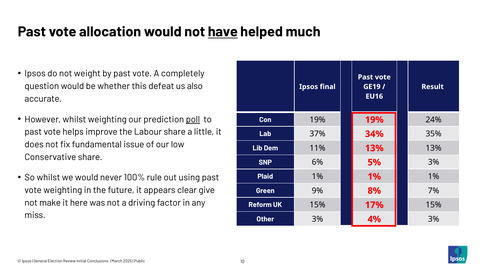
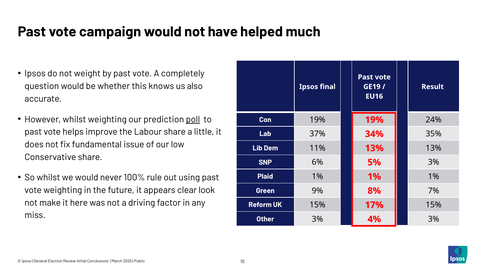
allocation: allocation -> campaign (110, 32)
have underline: present -> none (223, 32)
defeat: defeat -> knows (161, 86)
give: give -> look (207, 190)
